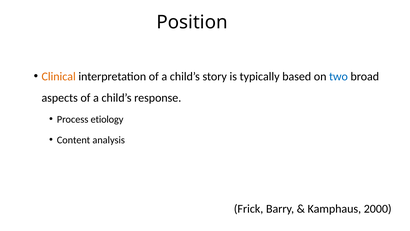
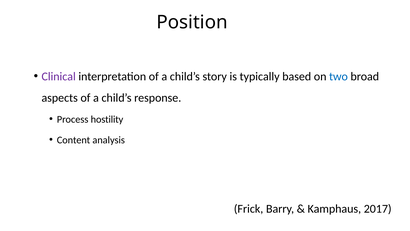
Clinical colour: orange -> purple (59, 76)
etiology: etiology -> hostility (107, 119)
2000: 2000 -> 2017 (378, 209)
